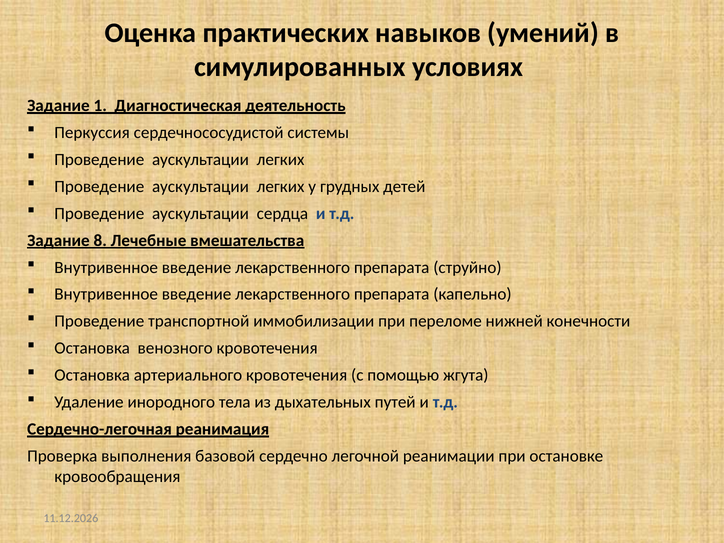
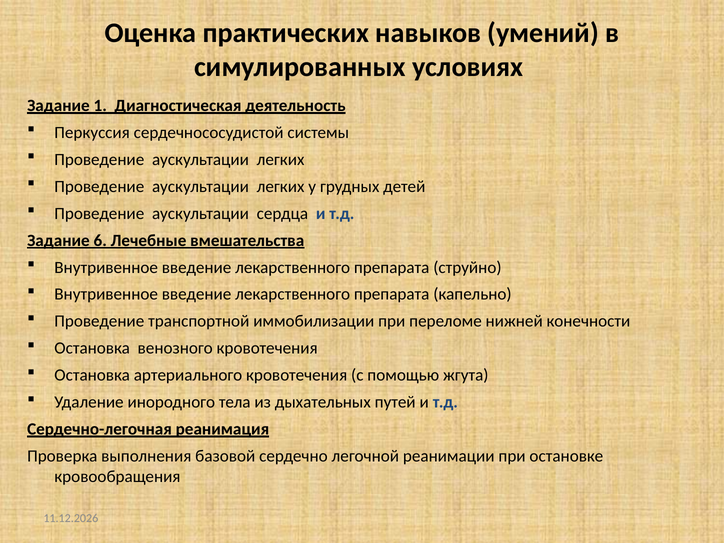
8: 8 -> 6 (100, 240)
